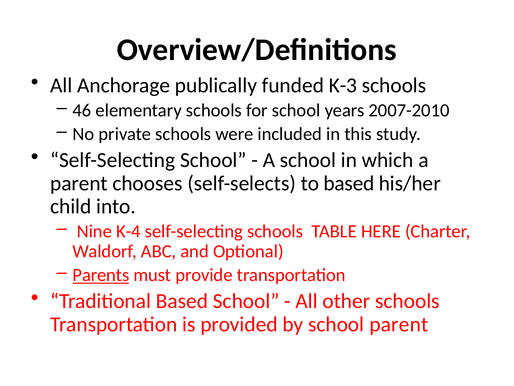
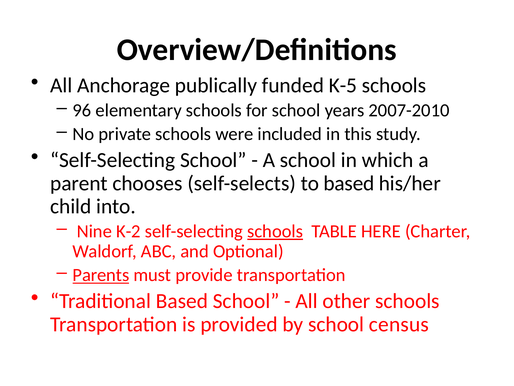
K-3: K-3 -> K-5 (343, 85)
46: 46 -> 96 (82, 110)
K-4: K-4 -> K-2 (128, 231)
schools underline: none -> present (275, 231)
school parent: parent -> census (399, 324)
